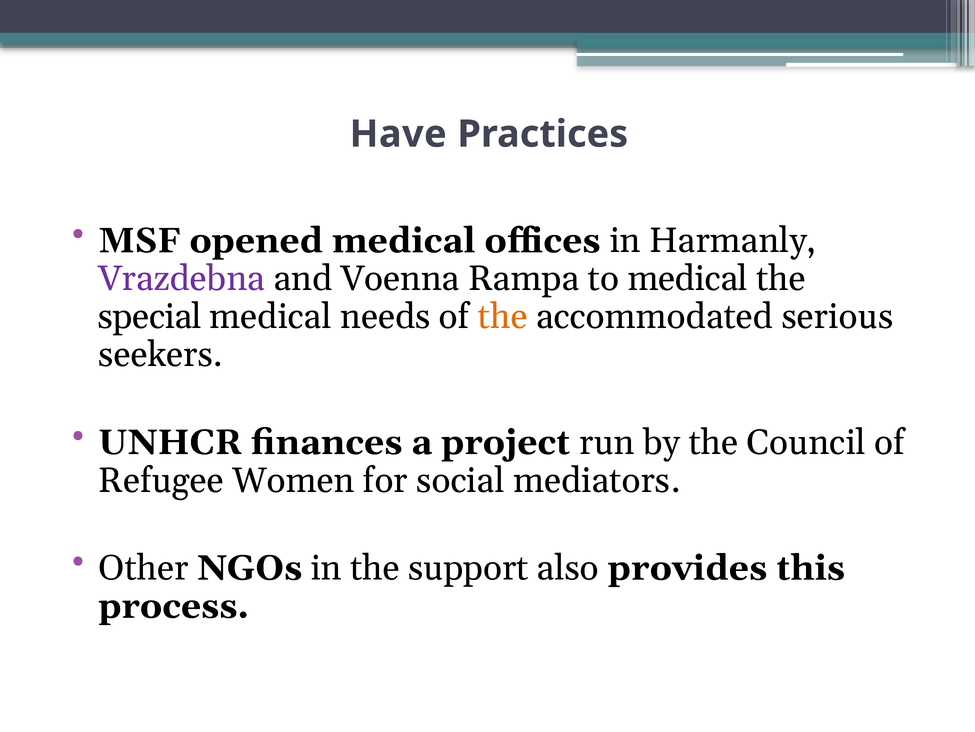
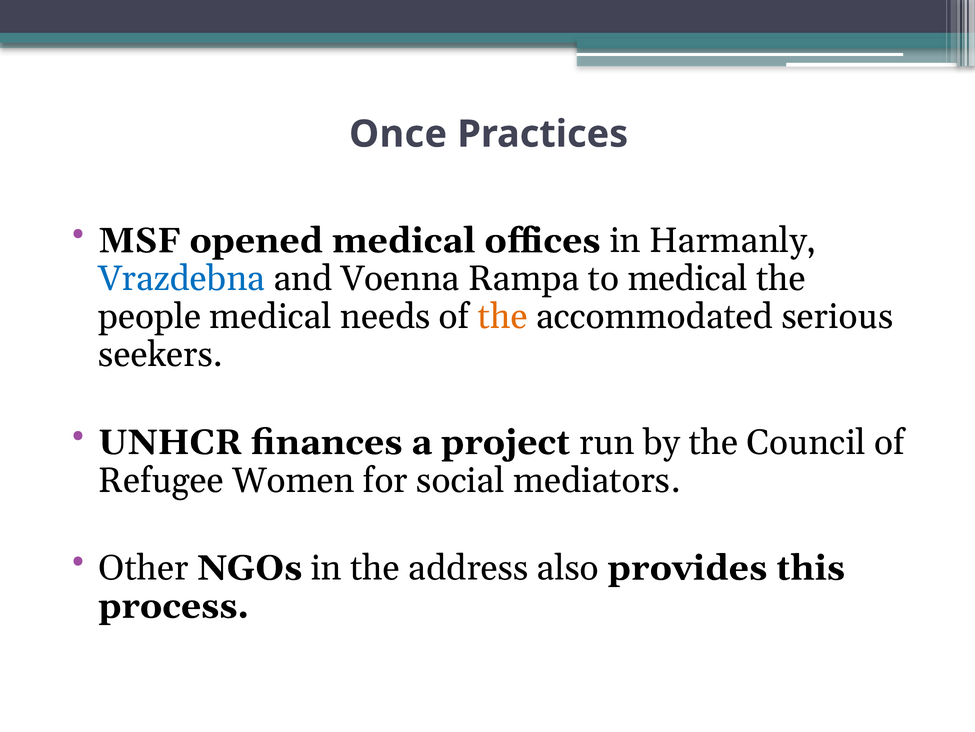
Have: Have -> Once (398, 134)
Vrazdebna colour: purple -> blue (182, 278)
special: special -> people (150, 316)
support: support -> address (468, 568)
